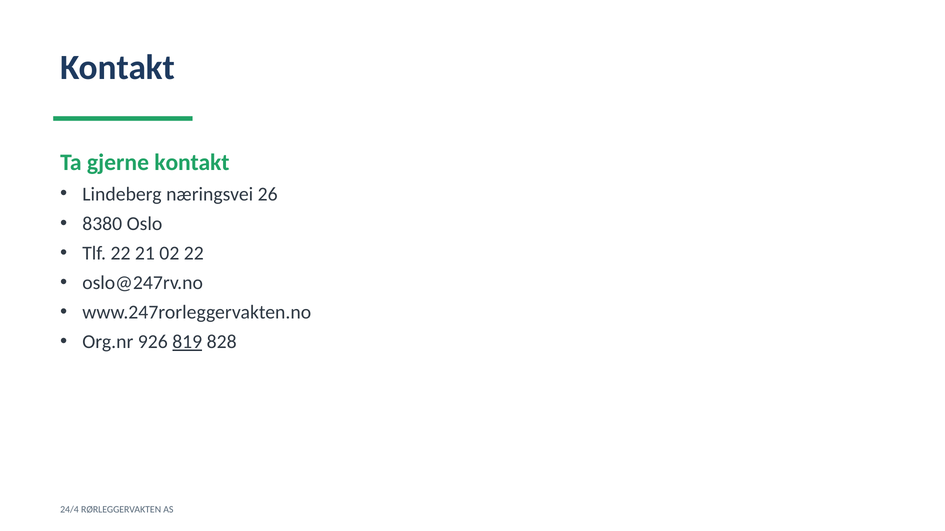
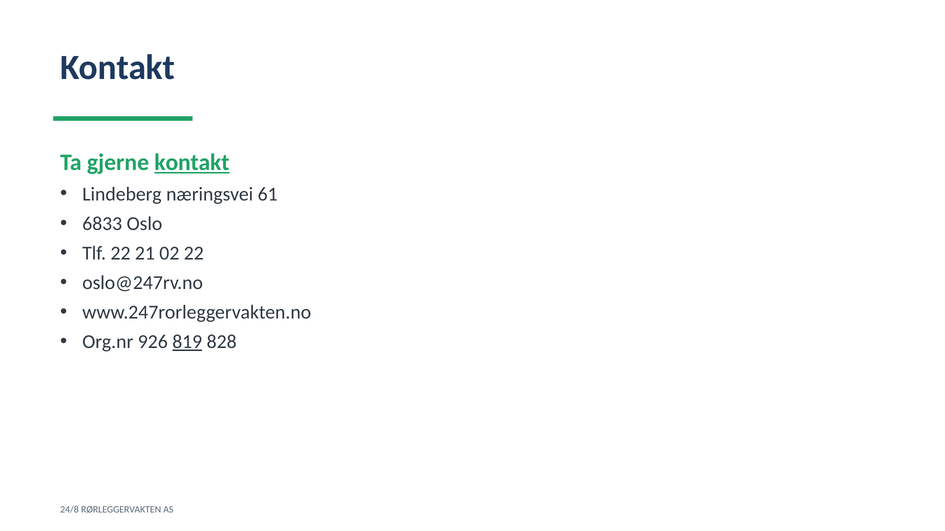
kontakt underline: none -> present (192, 163)
26: 26 -> 61 (268, 194)
8380: 8380 -> 6833 (102, 224)
24/4: 24/4 -> 24/8 (69, 510)
